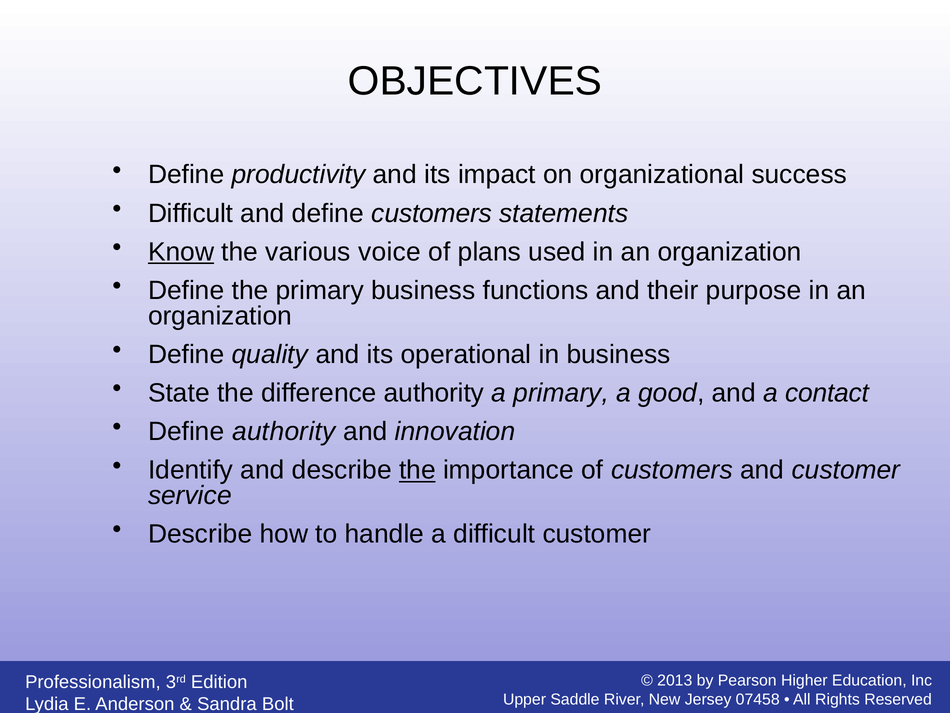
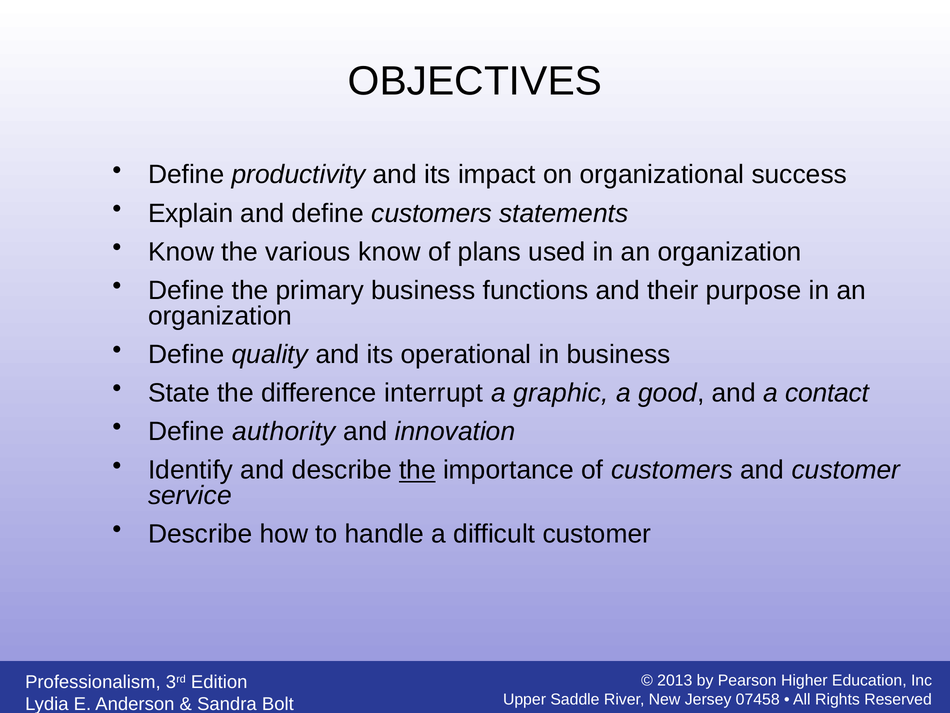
Difficult: Difficult -> Explain (191, 213)
Know underline: present -> none (181, 252)
various voice: voice -> know (389, 252)
difference authority: authority -> interrupt (434, 393)
a primary: primary -> graphic (561, 393)
